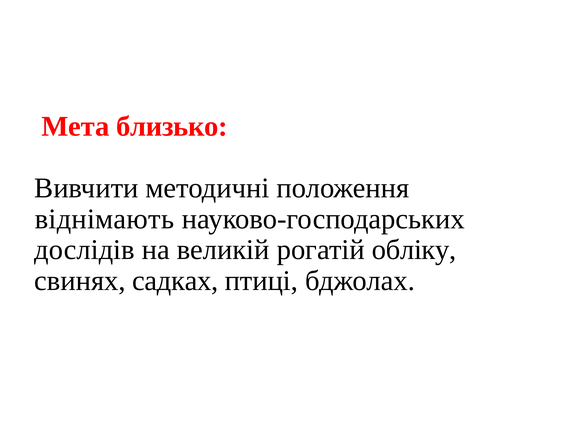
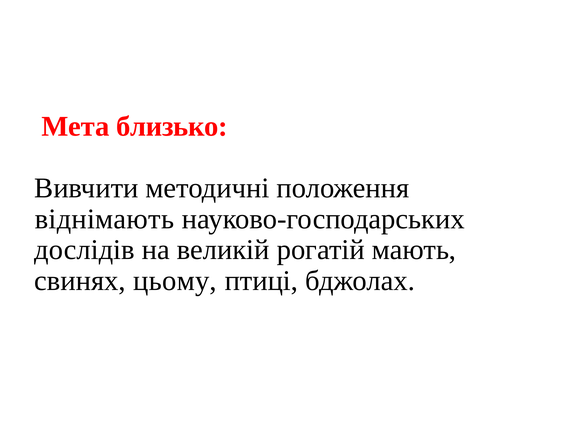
обліку: обліку -> мають (414, 250)
садках: садках -> цьому (175, 281)
